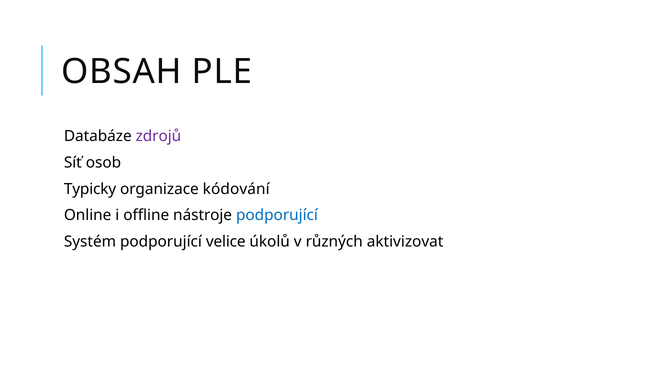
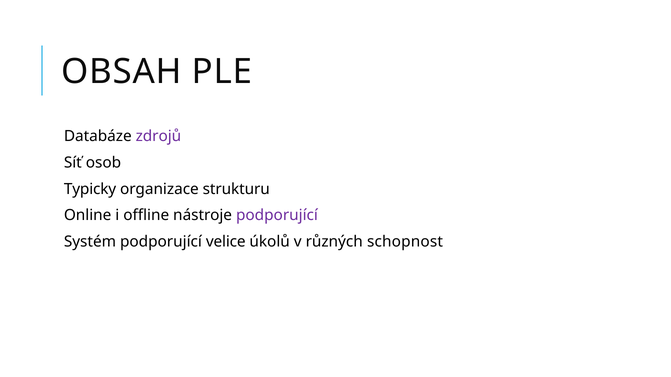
kódování: kódování -> strukturu (236, 189)
podporující colour: blue -> purple (277, 216)
aktivizovat: aktivizovat -> schopnost (405, 242)
